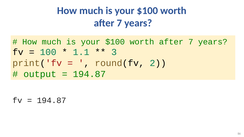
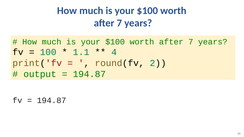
3: 3 -> 4 (114, 52)
